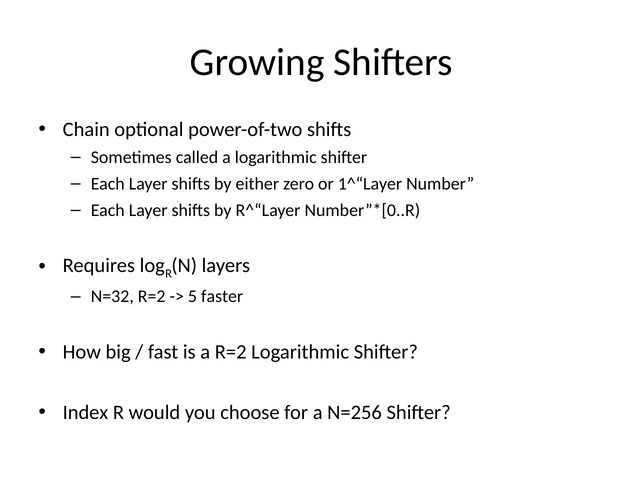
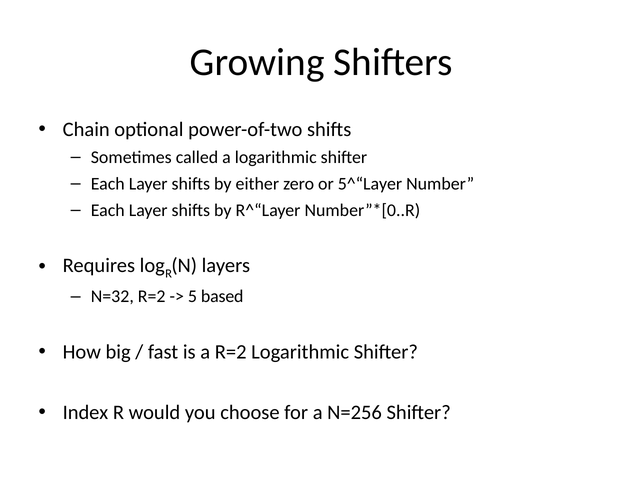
1^“Layer: 1^“Layer -> 5^“Layer (370, 184)
faster: faster -> based (222, 297)
